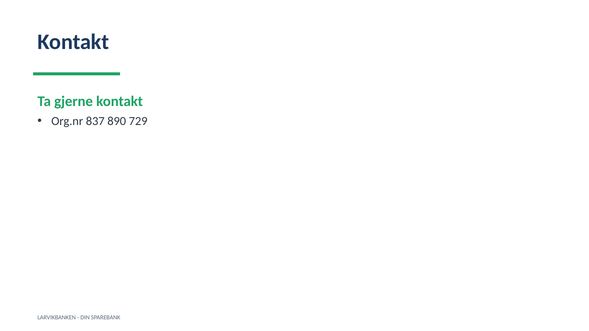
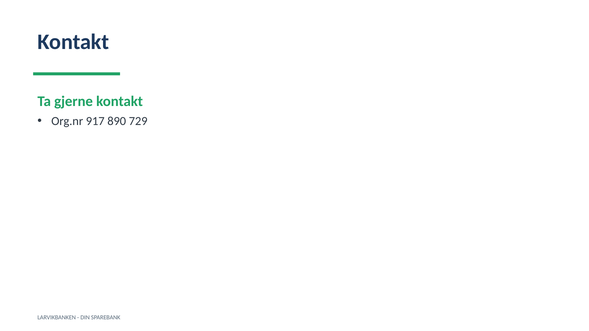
837: 837 -> 917 (95, 121)
